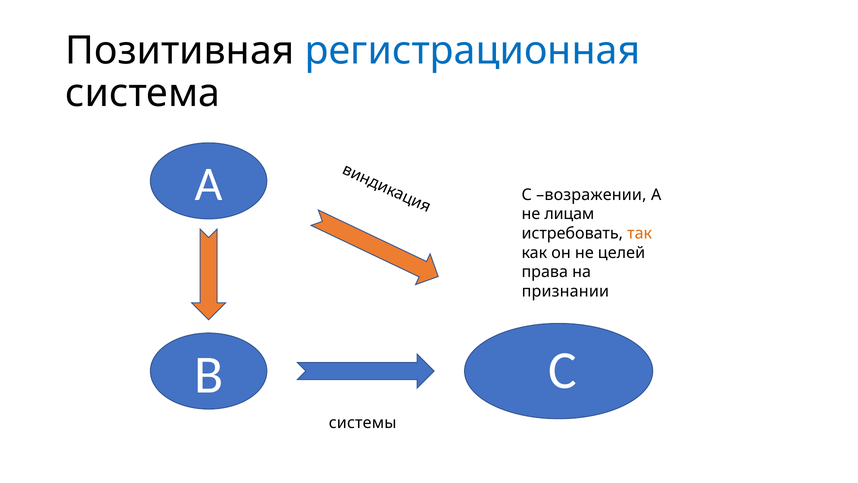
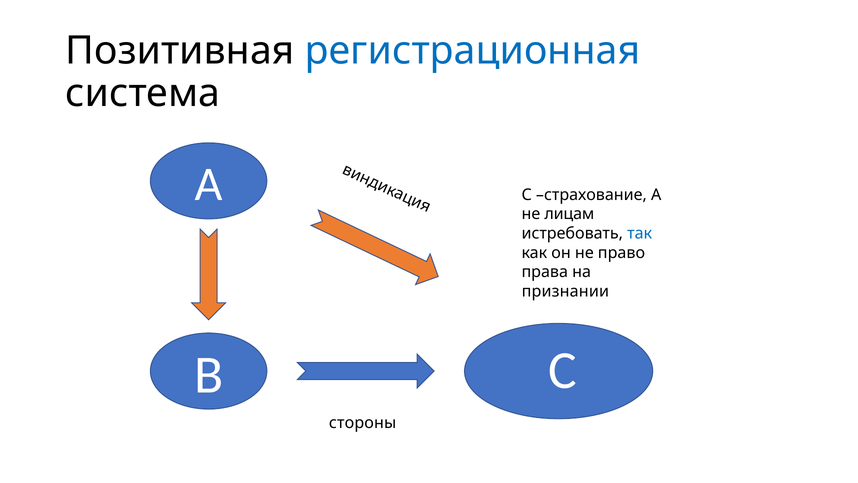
возражении: возражении -> страхование (591, 195)
так colour: orange -> blue (640, 233)
целей: целей -> право (622, 253)
системы: системы -> стороны (363, 423)
